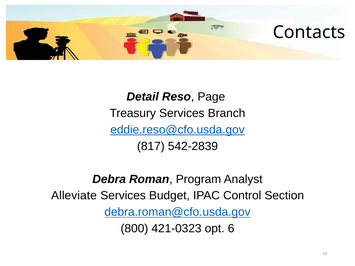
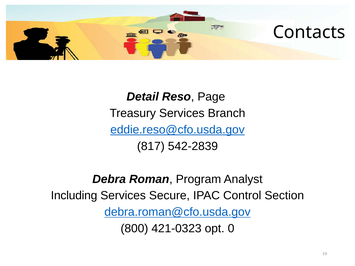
Alleviate: Alleviate -> Including (74, 196)
Budget: Budget -> Secure (169, 196)
6: 6 -> 0 (231, 229)
